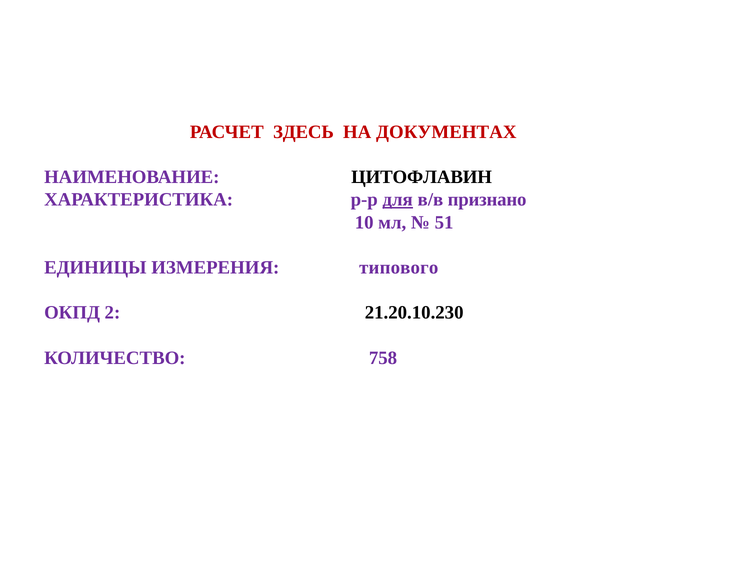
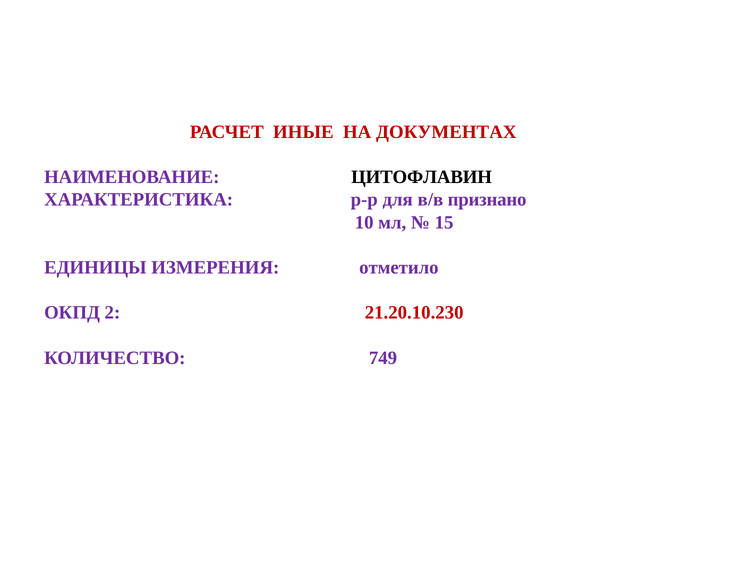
ЗДЕСЬ: ЗДЕСЬ -> ИНЫЕ (303, 132)
для underline: present -> none (398, 200)
51: 51 -> 15 (444, 222)
типового: типового -> отметило (399, 267)
21.20.10.230 colour: black -> red (414, 313)
758: 758 -> 749 (383, 358)
